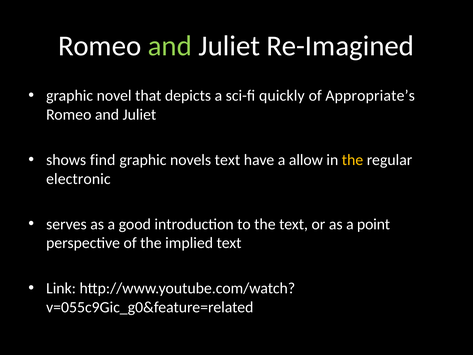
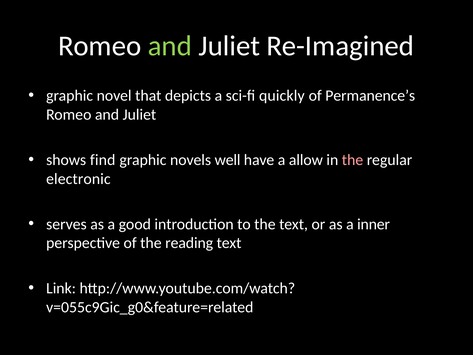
Appropriate’s: Appropriate’s -> Permanence’s (370, 96)
novels text: text -> well (228, 160)
the colour: yellow -> pink (353, 160)
point: point -> inner (374, 224)
implied: implied -> reading (189, 243)
